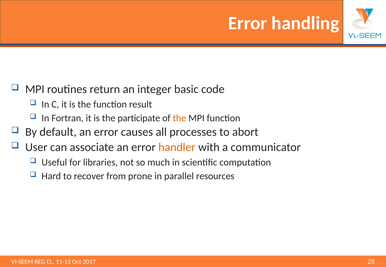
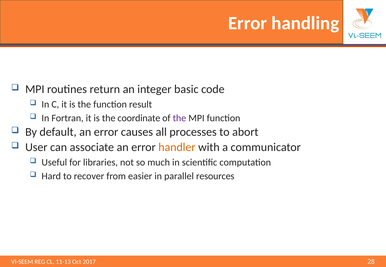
participate: participate -> coordinate (139, 118)
the colour: orange -> purple (179, 118)
prone: prone -> easier (140, 176)
